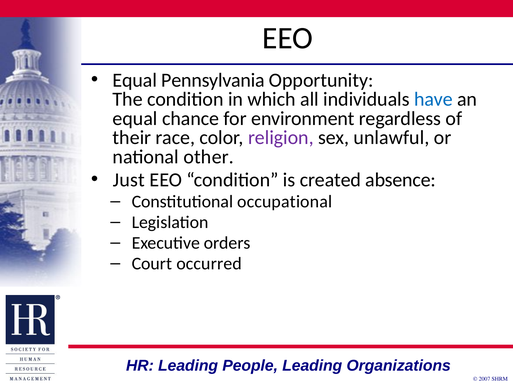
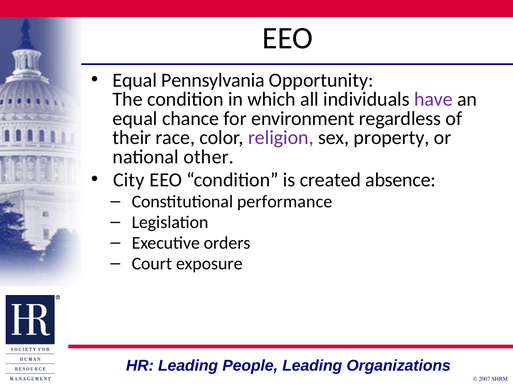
have colour: blue -> purple (433, 99)
unlawful: unlawful -> property (392, 138)
Just: Just -> City (129, 180)
occupational: occupational -> performance (285, 202)
occurred: occurred -> exposure (209, 264)
